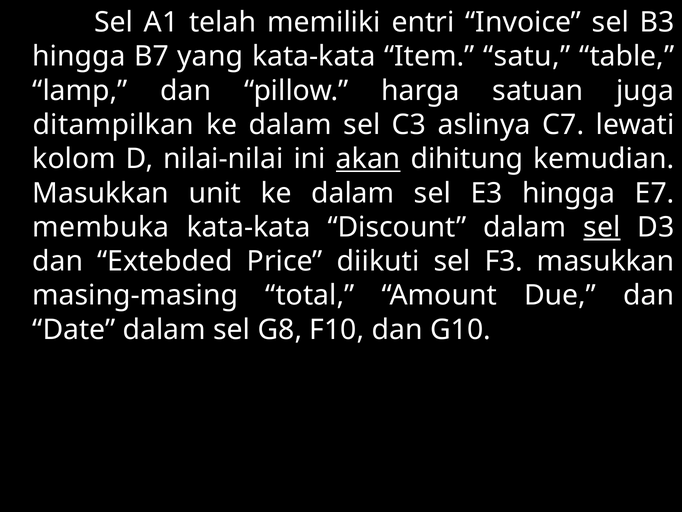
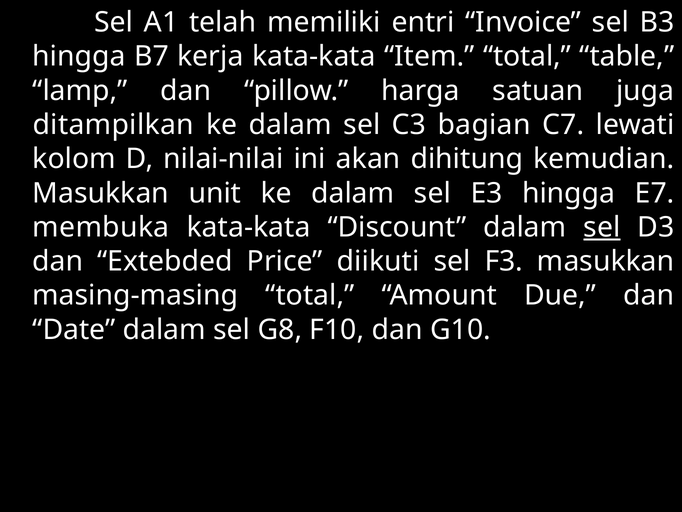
yang: yang -> kerja (210, 57)
Item satu: satu -> total (527, 57)
aslinya: aslinya -> bagian (484, 125)
akan underline: present -> none (368, 159)
